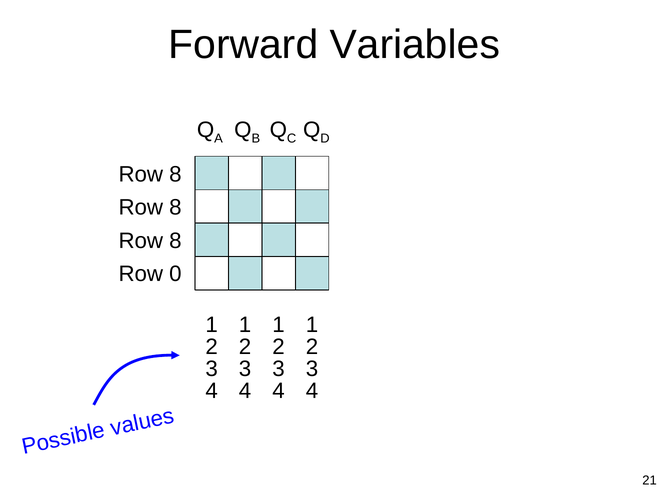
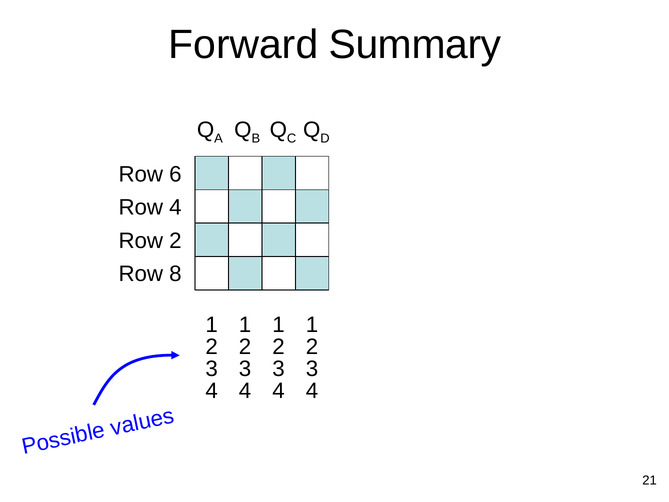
Variables: Variables -> Summary (415, 45)
8: 8 -> 6 (175, 174)
8: 8 -> 4 (175, 207)
8: 8 -> 2 (175, 241)
0: 0 -> 8 (175, 274)
